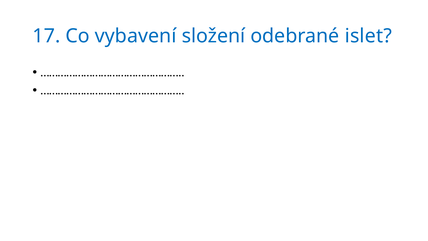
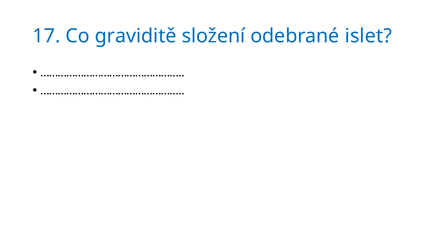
vybavení: vybavení -> graviditě (136, 36)
